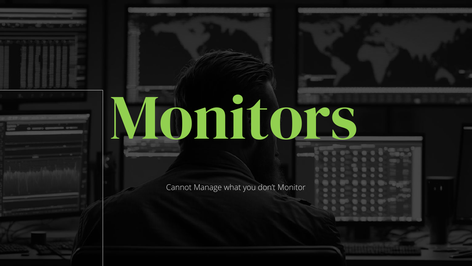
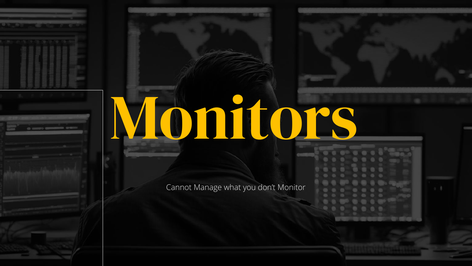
Monitors colour: light green -> yellow (234, 118)
